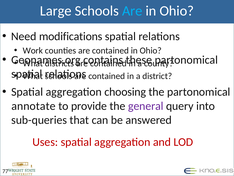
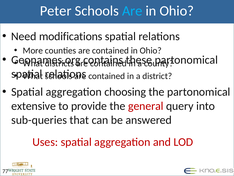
Large: Large -> Peter (56, 11)
Work: Work -> More (33, 50)
annotate: annotate -> extensive (34, 106)
general colour: purple -> red (146, 106)
